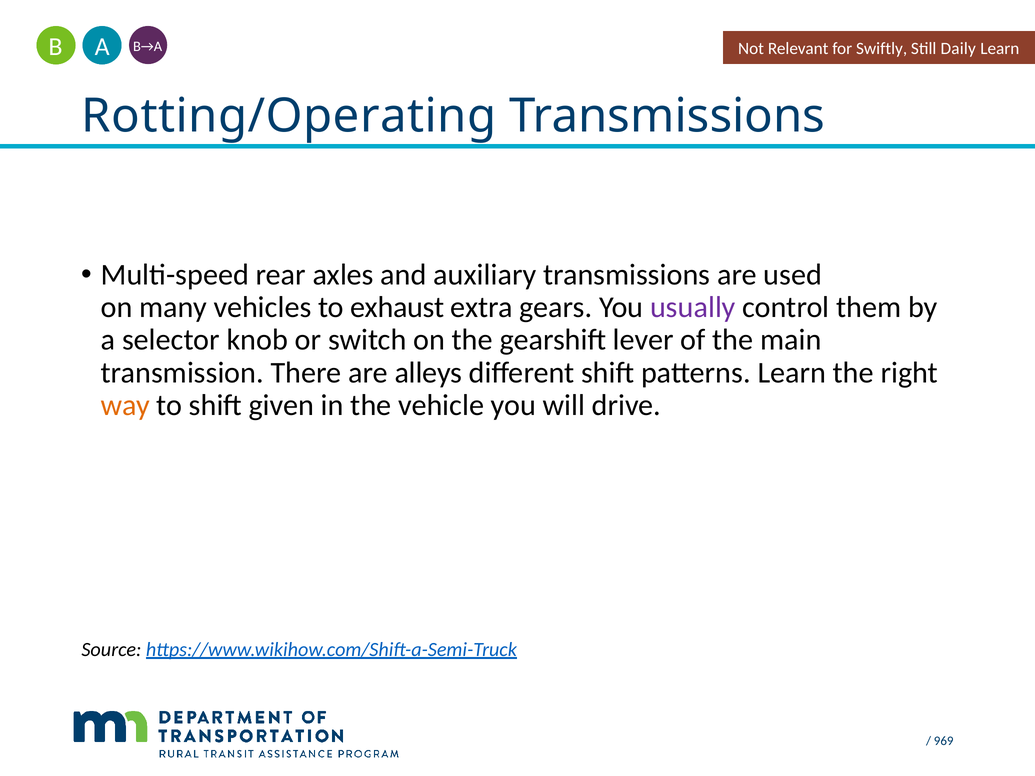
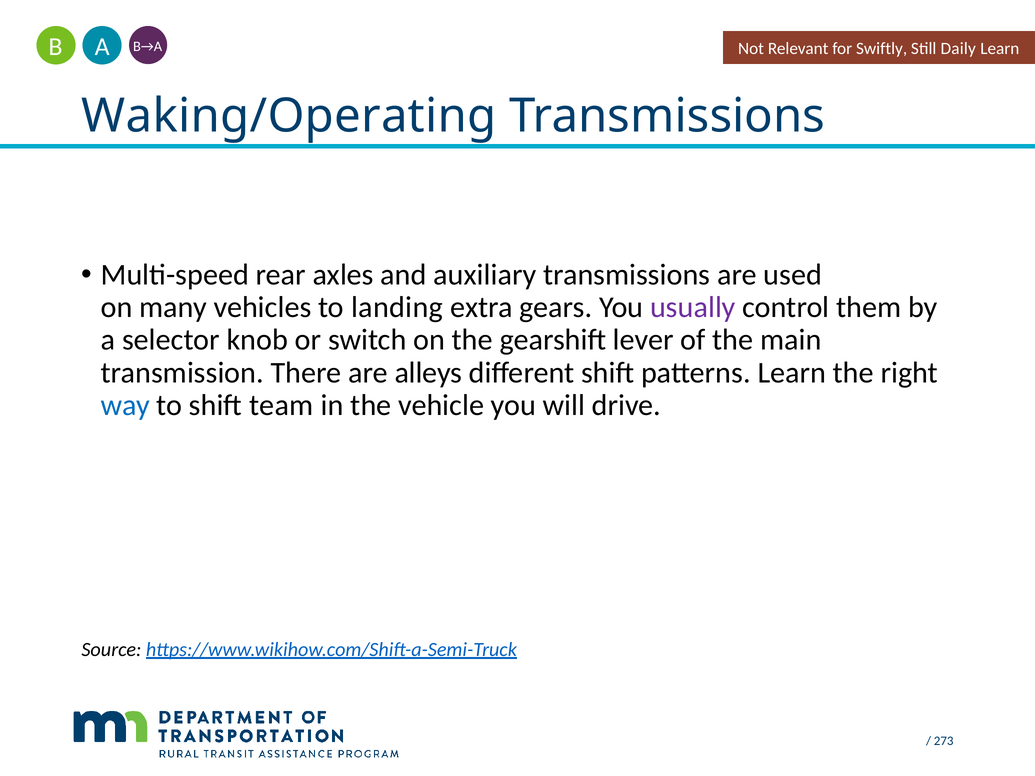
Rotting/Operating: Rotting/Operating -> Waking/Operating (289, 116)
exhaust: exhaust -> landing (397, 308)
way colour: orange -> blue (125, 405)
given: given -> team (281, 405)
969: 969 -> 273 (944, 741)
